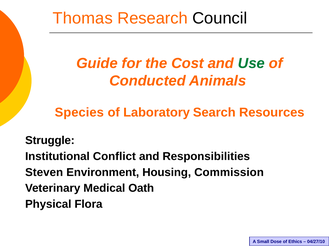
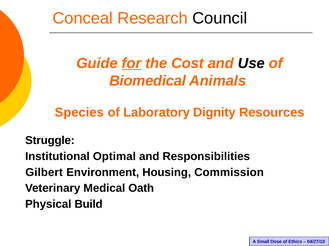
Thomas: Thomas -> Conceal (83, 18)
for underline: none -> present (131, 64)
Use colour: green -> black (251, 64)
Conducted: Conducted -> Biomedical (148, 81)
Search: Search -> Dignity (214, 113)
Conflict: Conflict -> Optimal (114, 157)
Steven: Steven -> Gilbert (44, 173)
Flora: Flora -> Build (89, 205)
